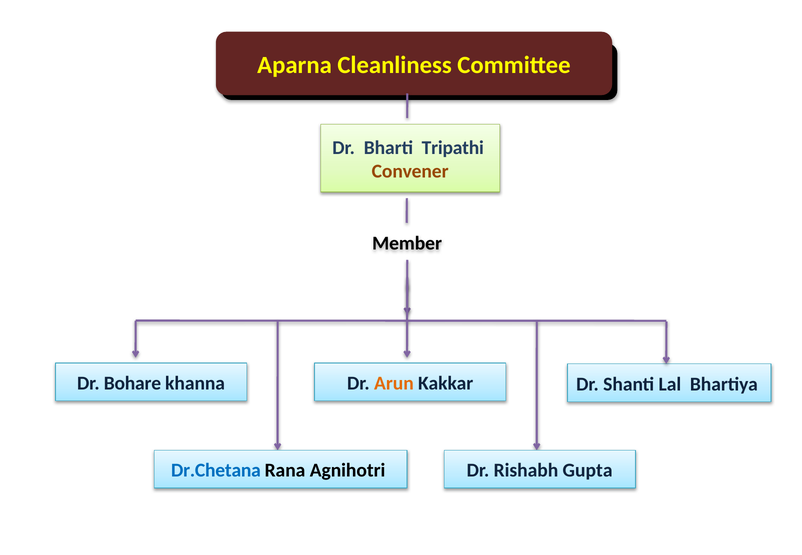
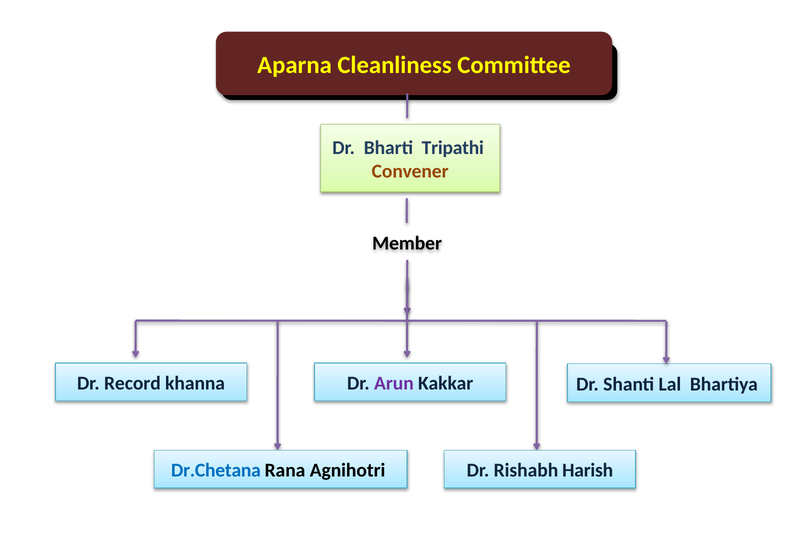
Bohare: Bohare -> Record (132, 383)
Arun colour: orange -> purple (394, 383)
Gupta: Gupta -> Harish (588, 471)
